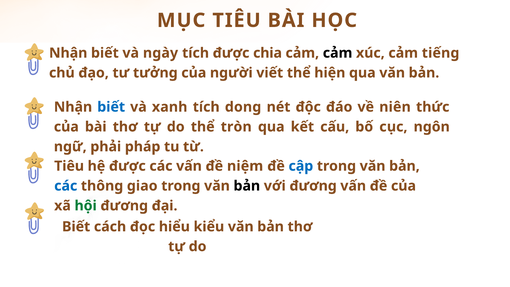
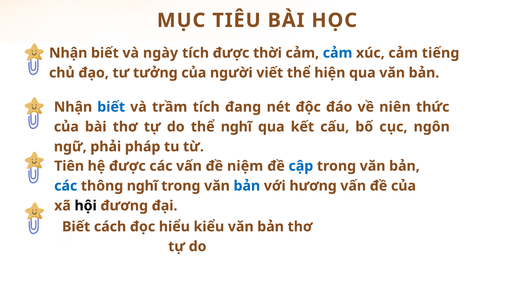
chia: chia -> thời (268, 53)
cảm colour: black -> blue (338, 53)
xanh: xanh -> trầm (170, 107)
dong: dong -> đang (243, 107)
thể tròn: tròn -> nghĩ (236, 127)
Tiêu: Tiêu -> Tiên (69, 166)
thông giao: giao -> nghĩ (142, 186)
bản colour: black -> blue (247, 186)
với đương: đương -> hương (313, 186)
hội colour: green -> black (86, 206)
